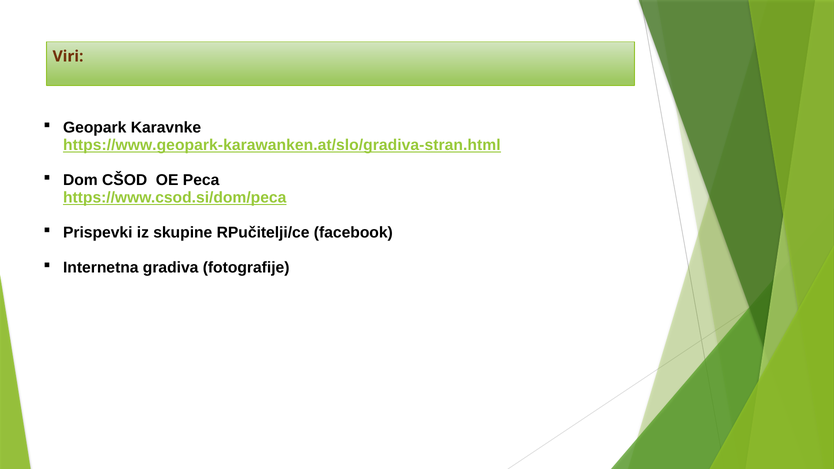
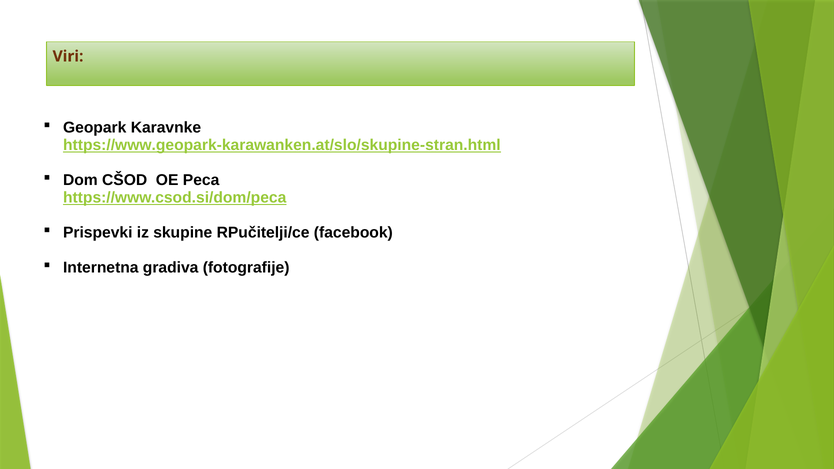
https://www.geopark-karawanken.at/slo/gradiva-stran.html: https://www.geopark-karawanken.at/slo/gradiva-stran.html -> https://www.geopark-karawanken.at/slo/skupine-stran.html (282, 145)
